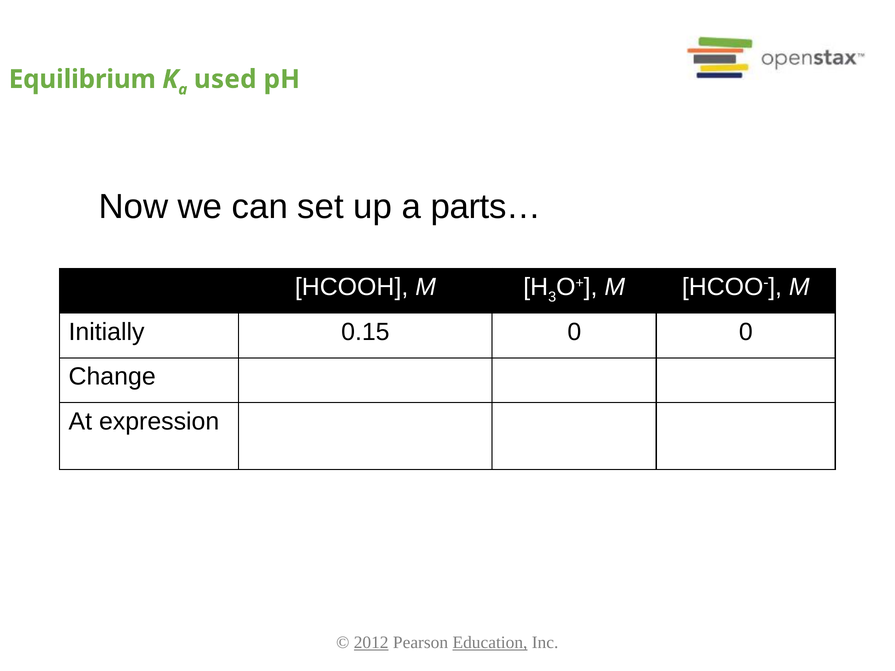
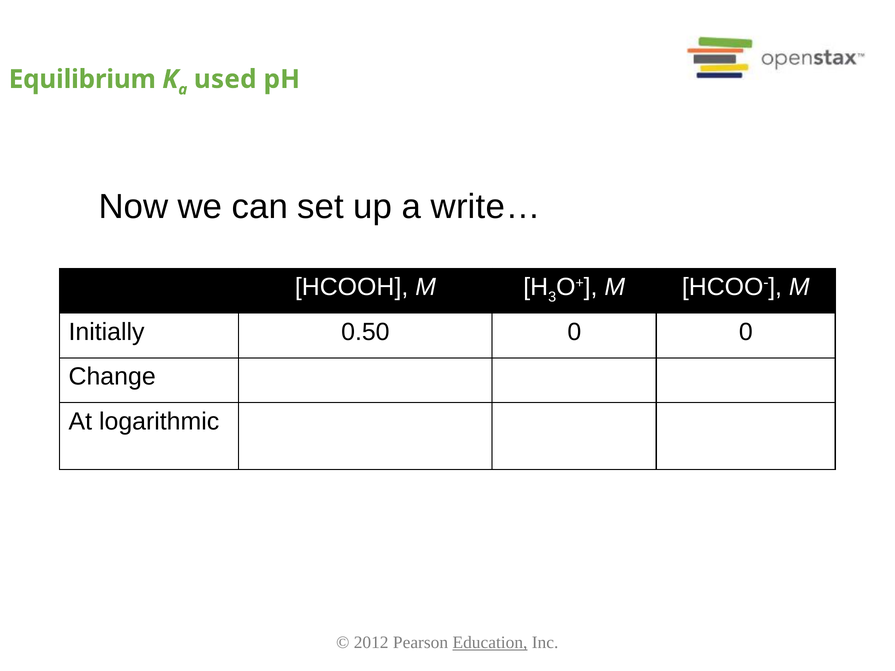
parts…: parts… -> write… (486, 207)
0.15: 0.15 -> 0.50 (365, 332)
expression: expression -> logarithmic (159, 422)
2012 underline: present -> none (371, 643)
